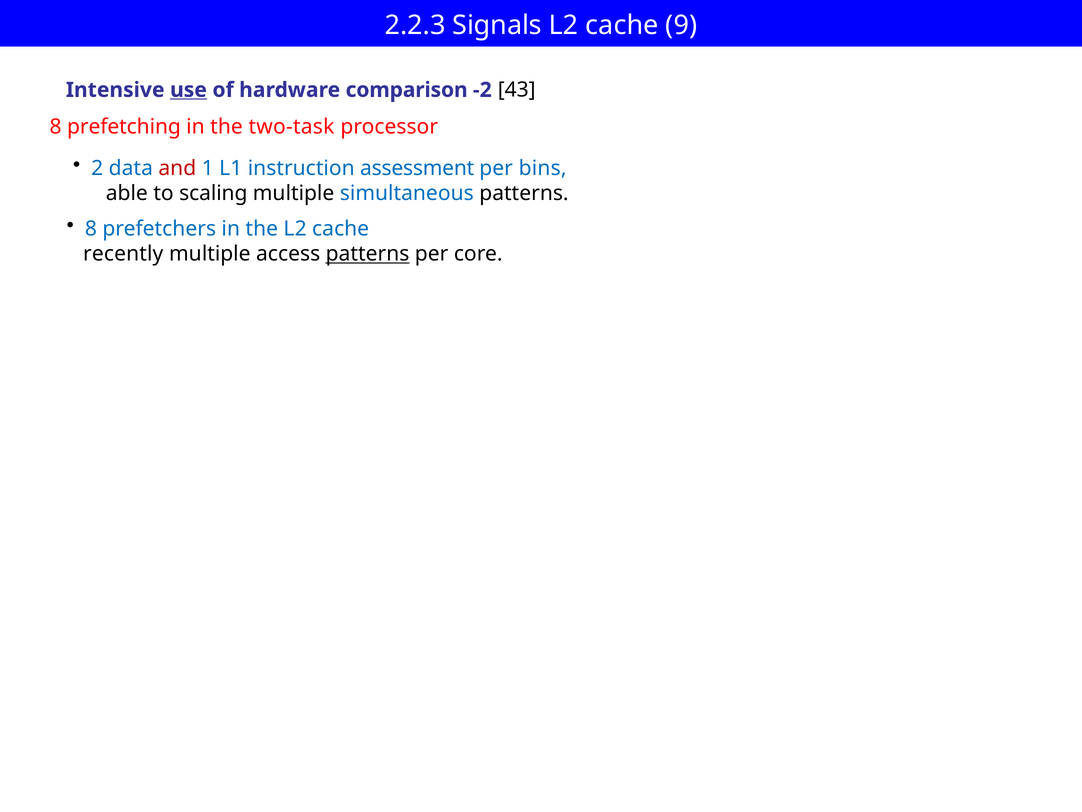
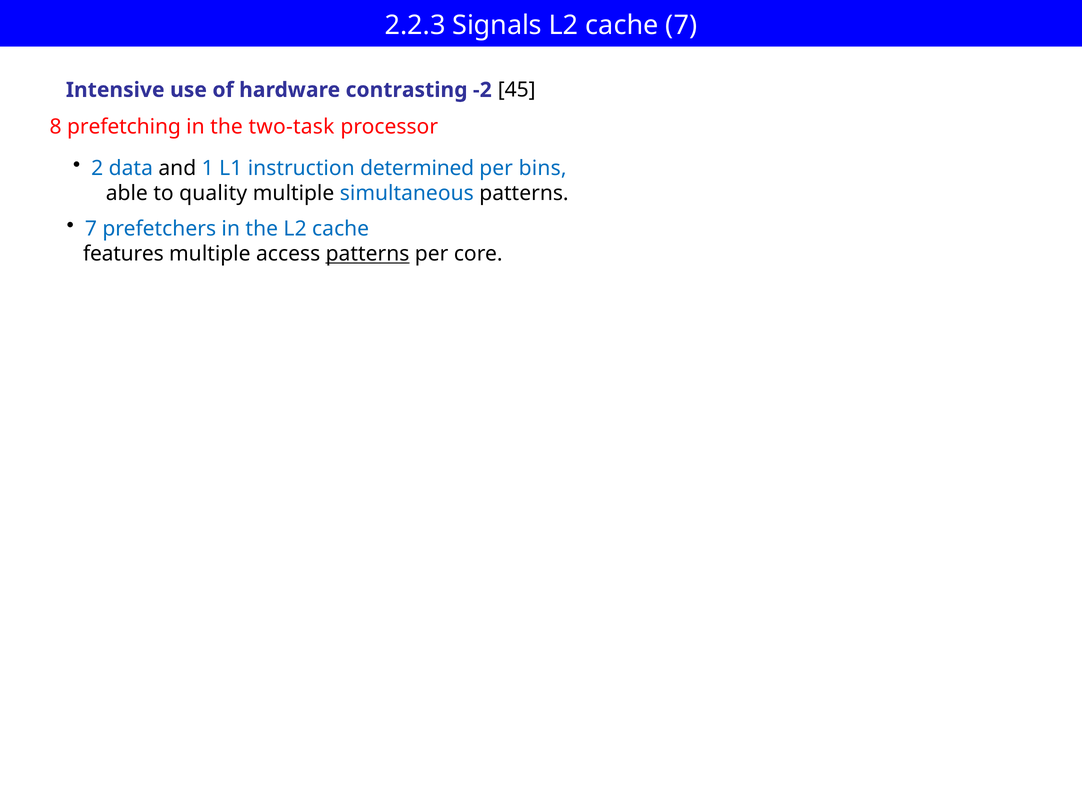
cache 9: 9 -> 7 (681, 25)
use underline: present -> none (188, 90)
comparison: comparison -> contrasting (407, 90)
43: 43 -> 45 (517, 90)
and colour: red -> black (177, 168)
assessment: assessment -> determined (417, 168)
scaling: scaling -> quality (213, 193)
8: 8 -> 7 (91, 228)
recently: recently -> features (123, 254)
